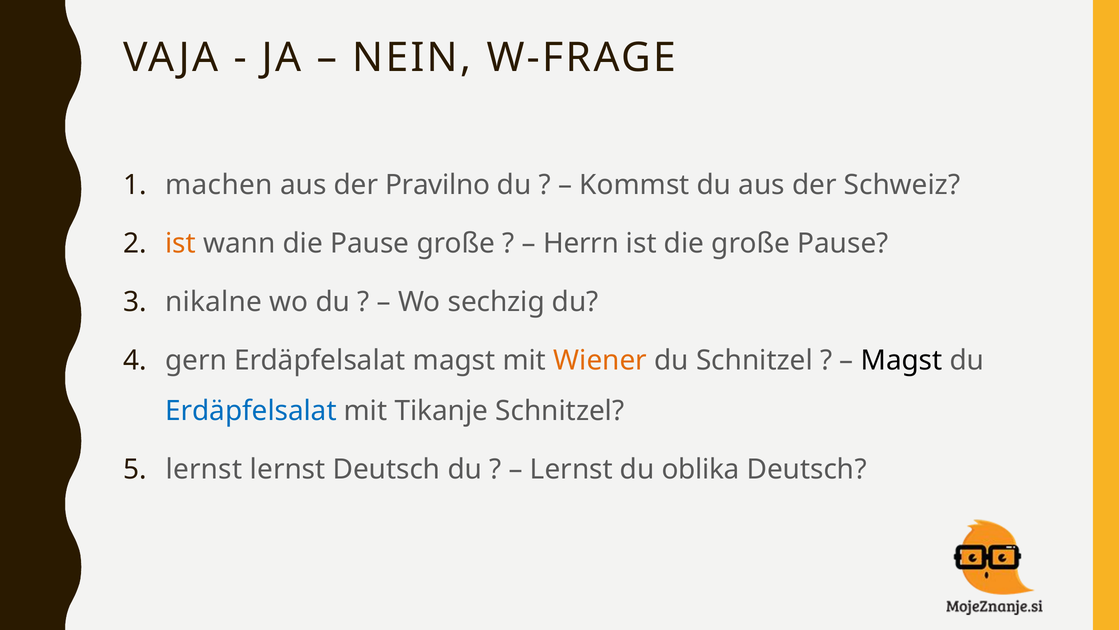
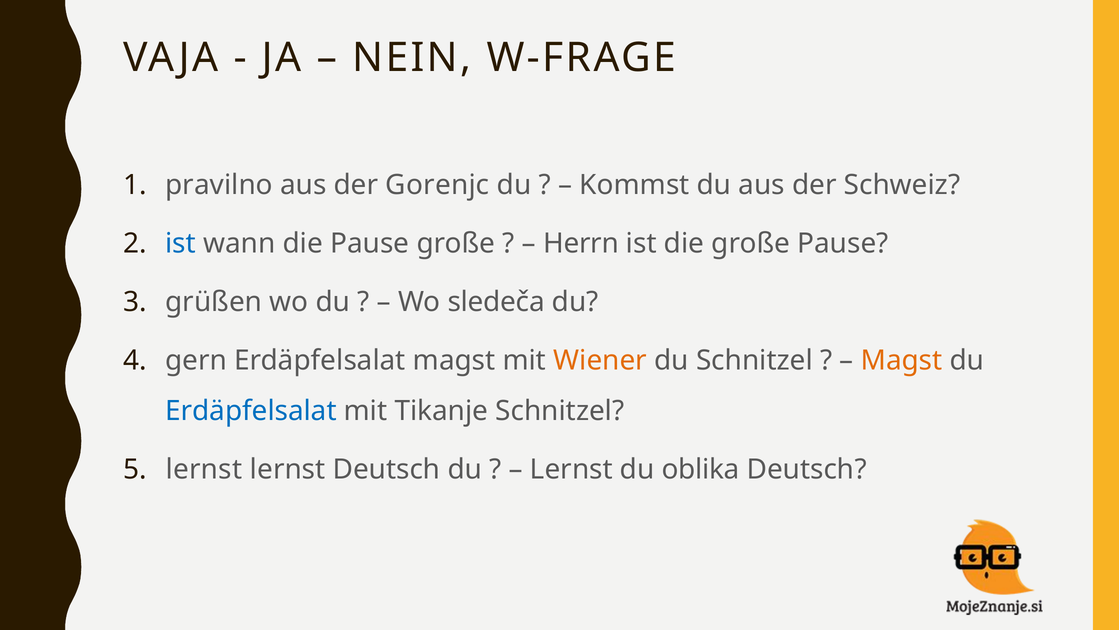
machen: machen -> pravilno (219, 185)
Pravilno: Pravilno -> Gorenjc (437, 185)
ist colour: orange -> blue (181, 243)
nikalne: nikalne -> grüßen (214, 302)
sechzig: sechzig -> sledeča (496, 302)
Magst colour: black -> orange (902, 360)
